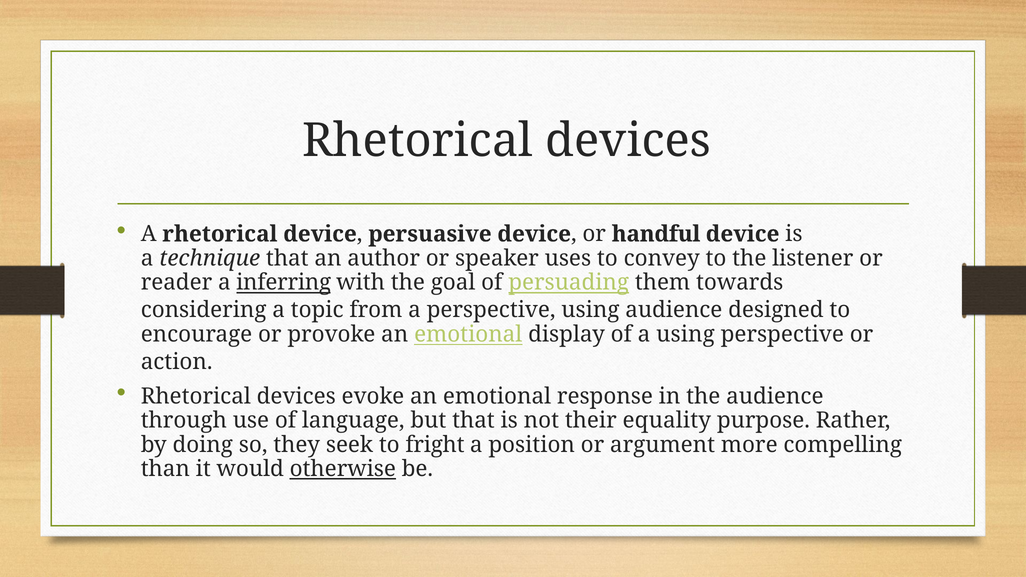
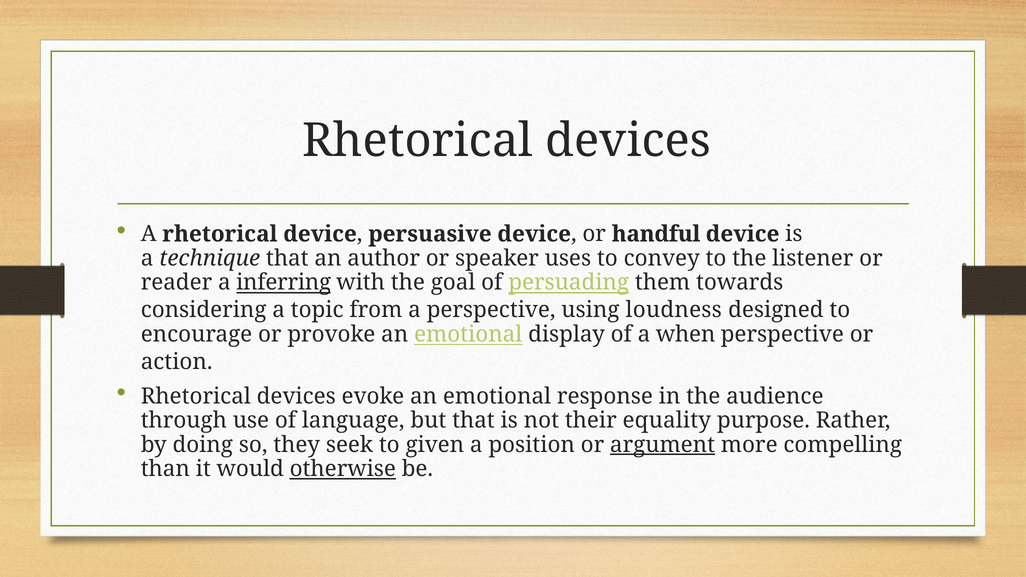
using audience: audience -> loudness (674, 310)
a using: using -> when (686, 334)
fright: fright -> given (435, 445)
argument underline: none -> present (663, 445)
